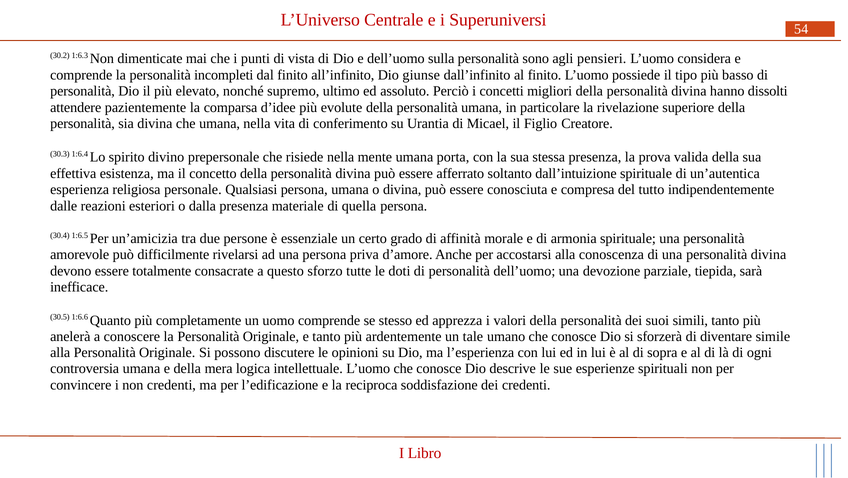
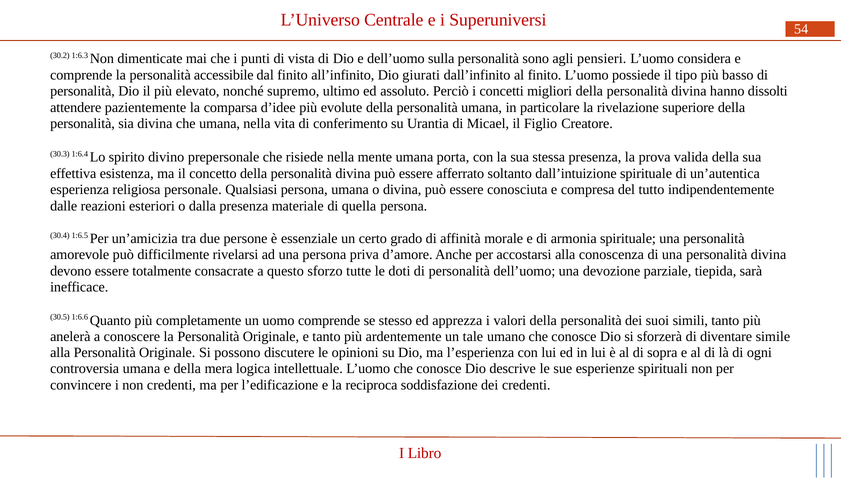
incompleti: incompleti -> accessibile (224, 75)
giunse: giunse -> giurati (421, 75)
